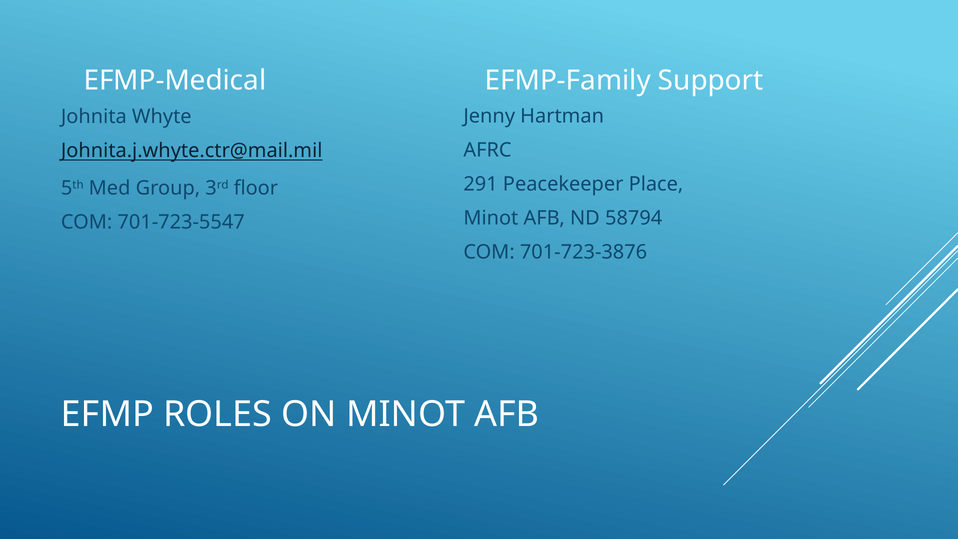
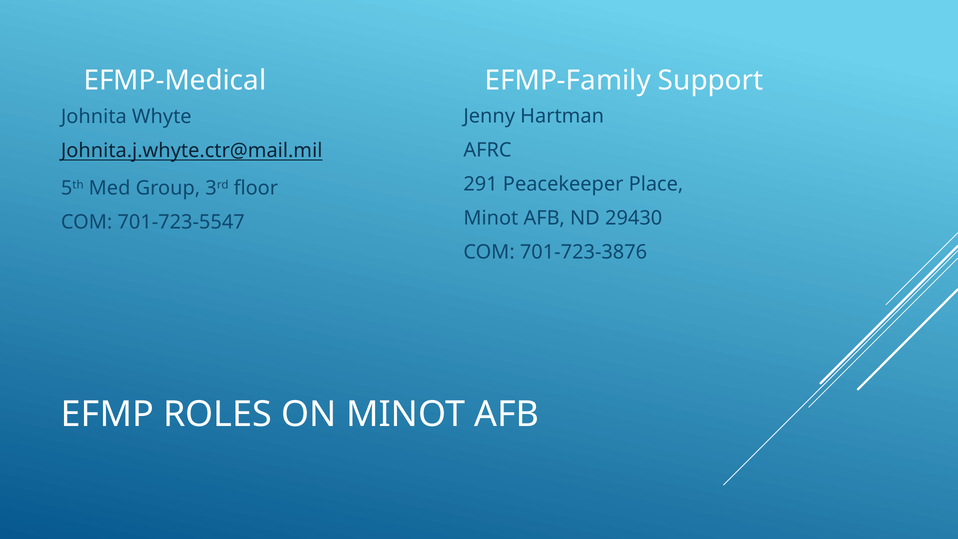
58794: 58794 -> 29430 (634, 218)
